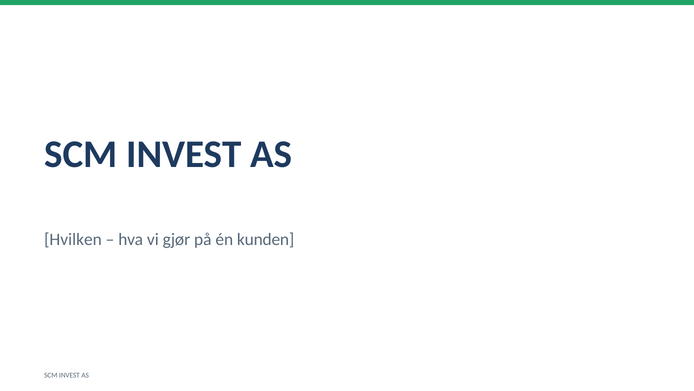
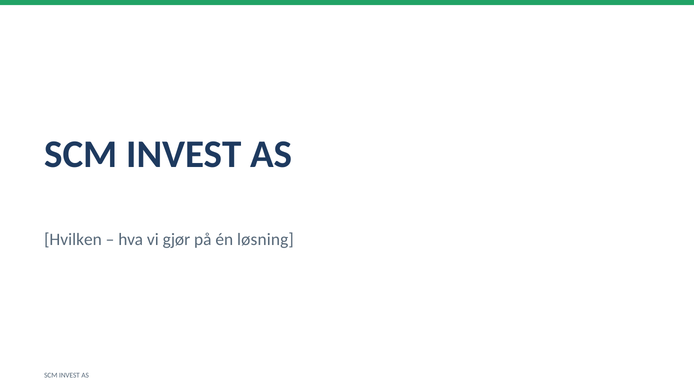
kunden: kunden -> løsning (265, 239)
